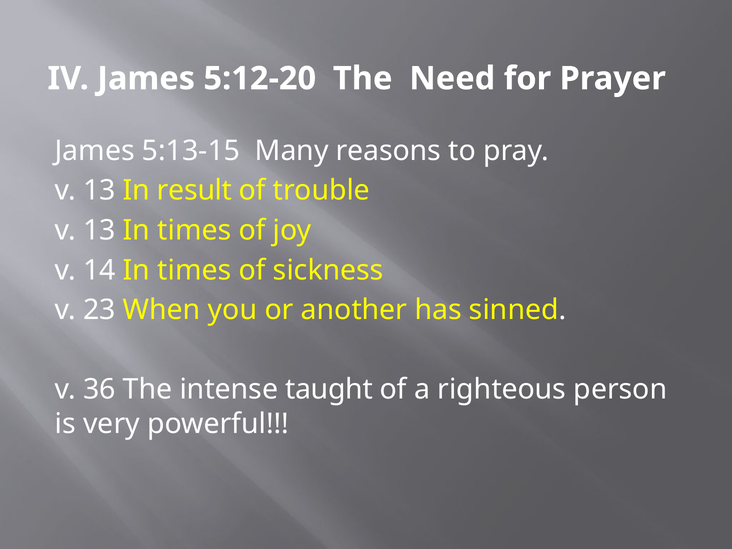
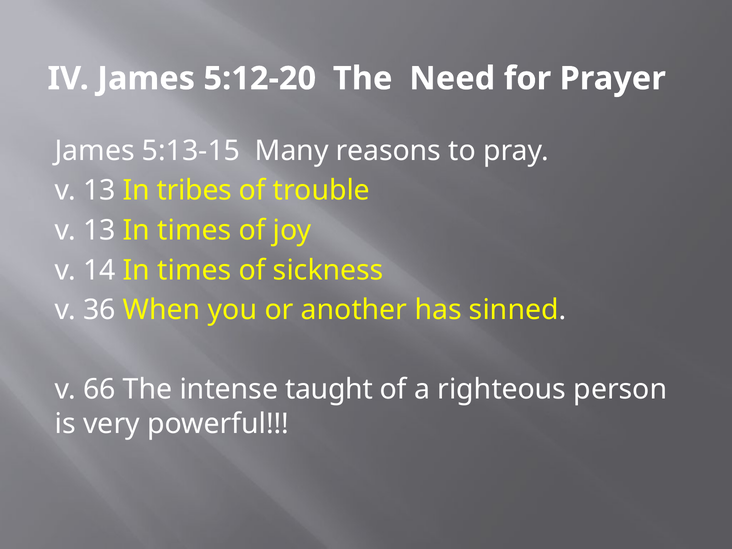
result: result -> tribes (195, 191)
23: 23 -> 36 (99, 310)
36: 36 -> 66 (99, 390)
